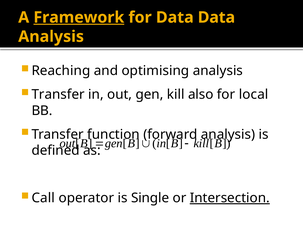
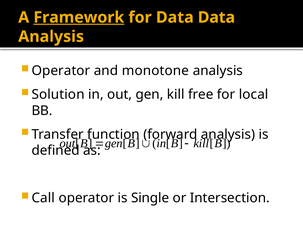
Reaching: Reaching -> Operator (61, 71)
optimising: optimising -> monotone (155, 71)
Transfer: Transfer -> Solution (58, 95)
also: also -> free (201, 95)
Intersection underline: present -> none (230, 198)
